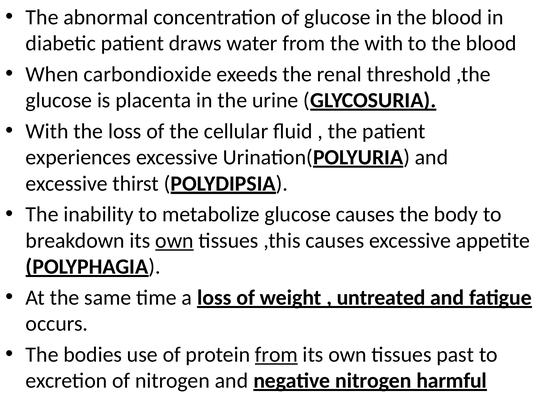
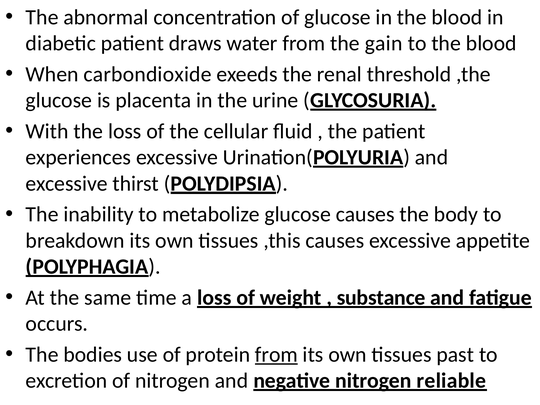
the with: with -> gain (384, 43)
own underline: present -> none (174, 241)
untreated: untreated -> substance (381, 298)
harmful: harmful -> reliable (451, 381)
